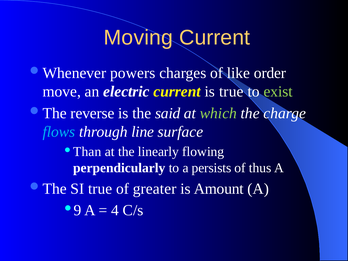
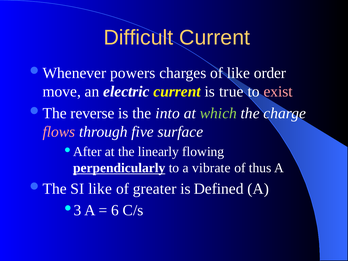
Moving: Moving -> Difficult (138, 38)
exist colour: light green -> pink (278, 92)
said: said -> into (168, 113)
flows colour: light blue -> pink (59, 132)
line: line -> five (143, 132)
Than: Than -> After (87, 152)
perpendicularly underline: none -> present (119, 168)
persists: persists -> vibrate (211, 168)
SI true: true -> like (100, 189)
Amount: Amount -> Defined (219, 189)
9: 9 -> 3 (78, 210)
4: 4 -> 6 (115, 210)
